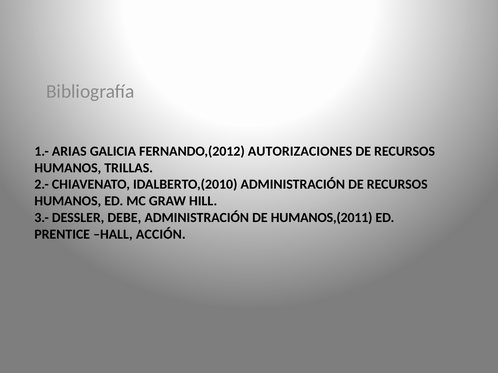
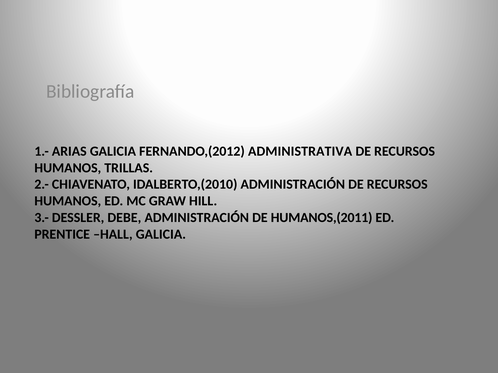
AUTORIZACIONES: AUTORIZACIONES -> ADMINISTRATIVA (300, 151)
HALL ACCIÓN: ACCIÓN -> GALICIA (161, 234)
